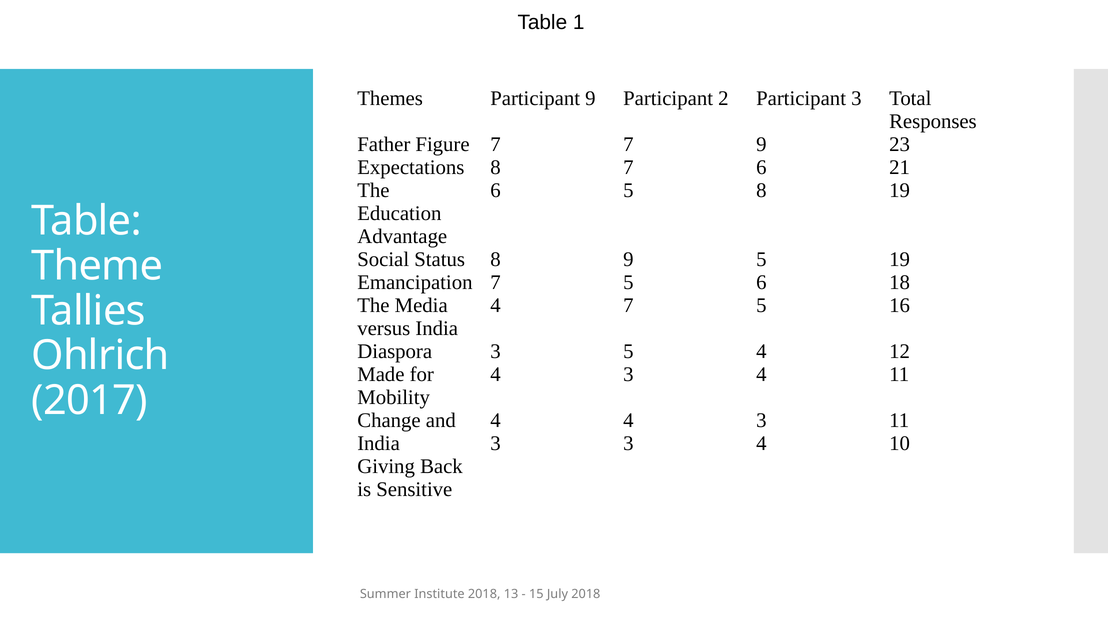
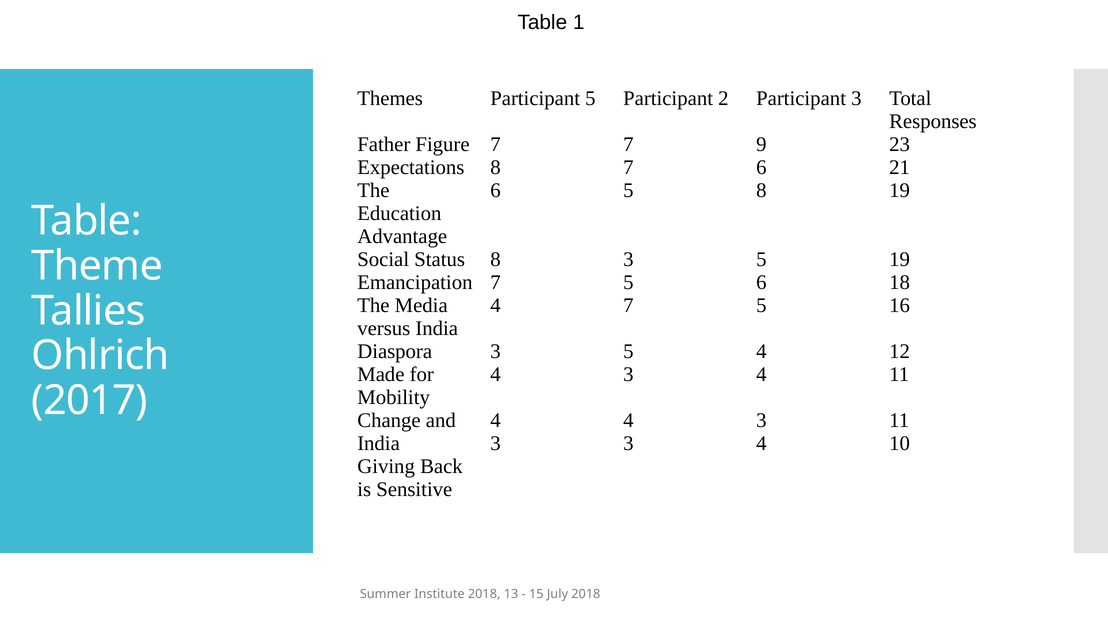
Participant 9: 9 -> 5 (590, 99)
8 9: 9 -> 3 (628, 260)
